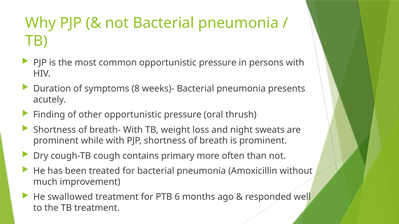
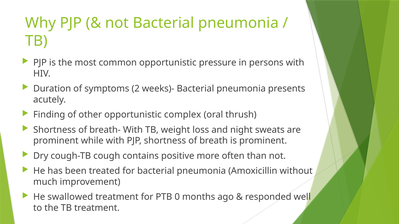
8: 8 -> 2 (136, 89)
other opportunistic pressure: pressure -> complex (183, 115)
primary: primary -> positive (178, 156)
6: 6 -> 0 (177, 197)
